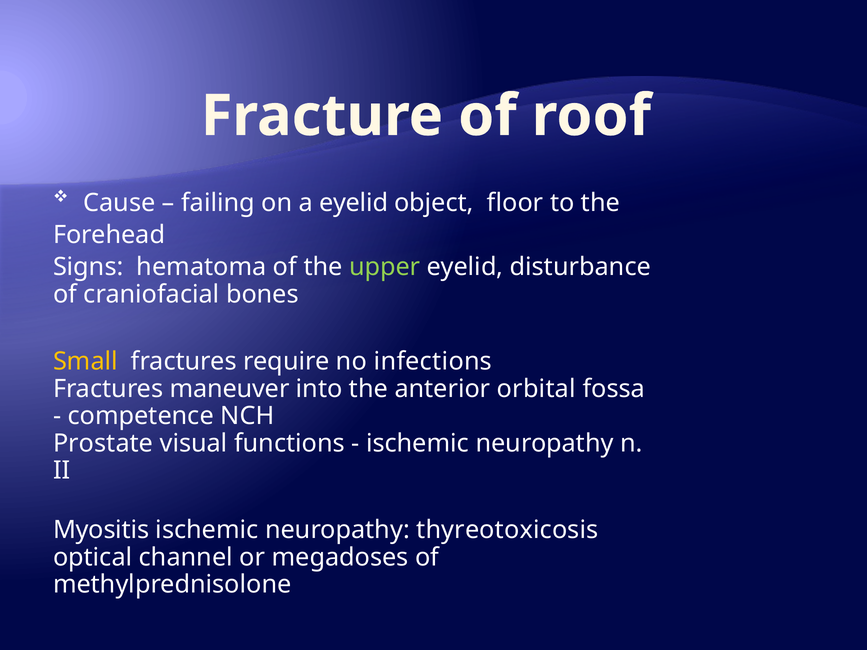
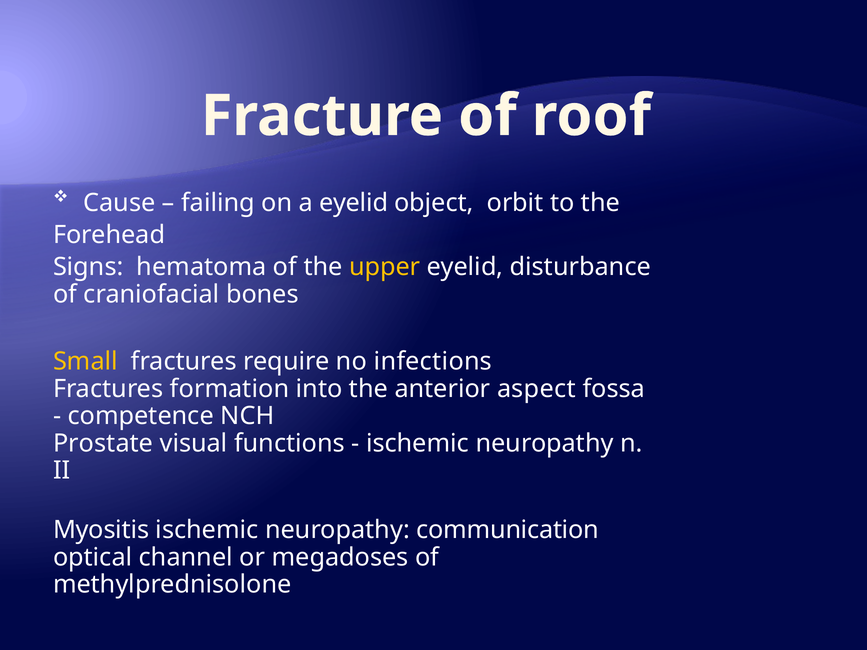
floor: floor -> orbit (515, 203)
upper colour: light green -> yellow (385, 267)
maneuver: maneuver -> formation (230, 389)
orbital: orbital -> aspect (536, 389)
thyreotoxicosis: thyreotoxicosis -> communication (508, 530)
